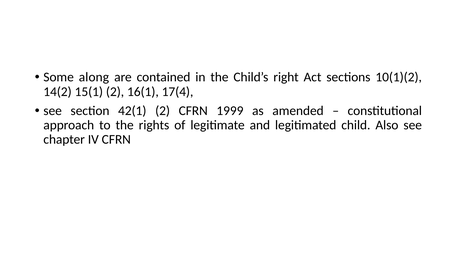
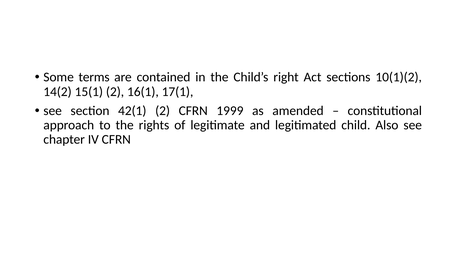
along: along -> terms (94, 77)
17(4: 17(4 -> 17(1 (178, 92)
